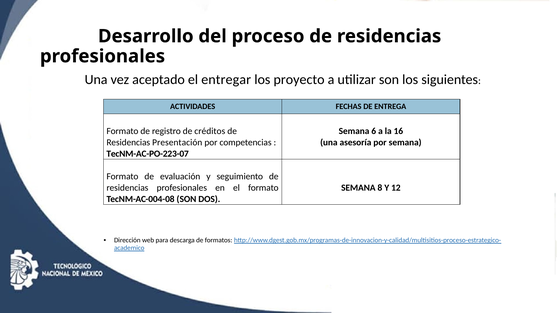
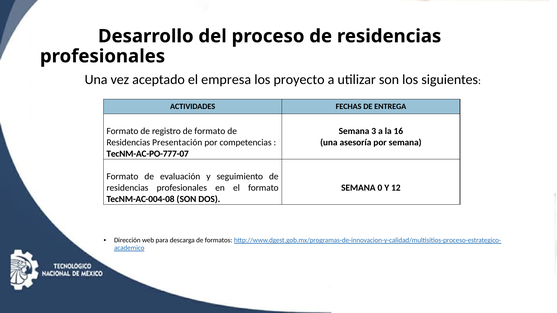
entregar: entregar -> empresa (226, 80)
de créditos: créditos -> formato (210, 131)
6: 6 -> 3 (374, 131)
TecNM-AC-PO-223-07: TecNM-AC-PO-223-07 -> TecNM-AC-PO-777-07 (148, 154)
8: 8 -> 0 (380, 188)
